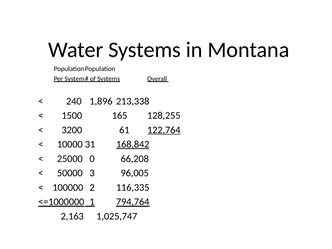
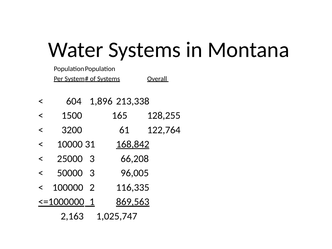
240: 240 -> 604 (74, 101)
122,764 underline: present -> none (164, 130)
25000 0: 0 -> 3 (92, 159)
794,764: 794,764 -> 869,563 (133, 202)
